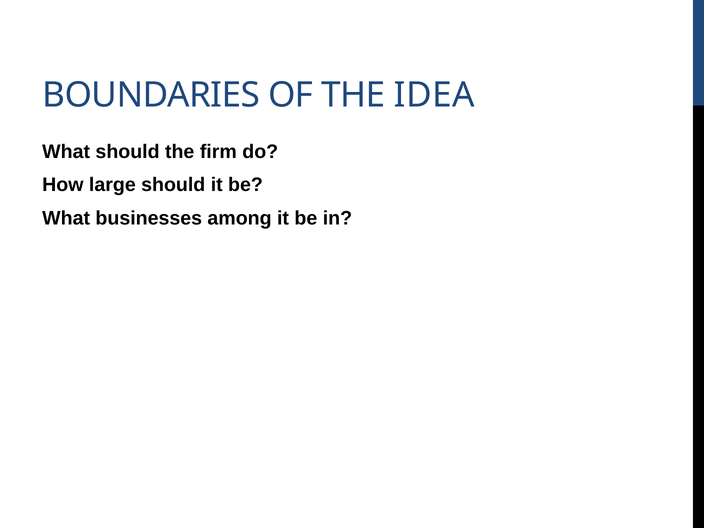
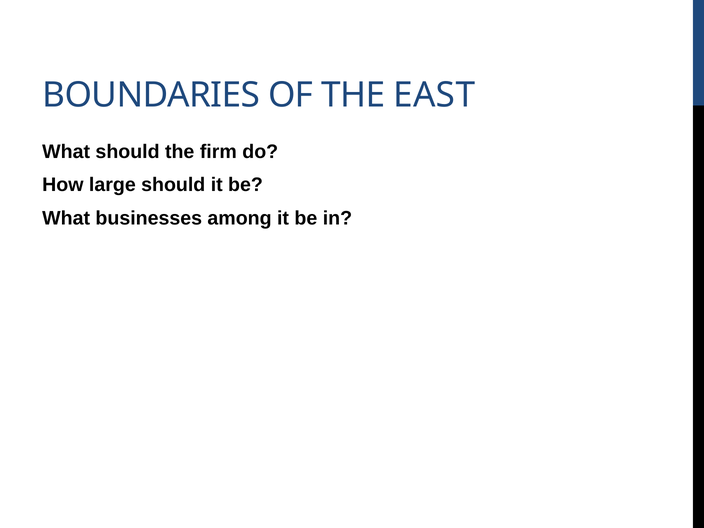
IDEA: IDEA -> EAST (434, 95)
